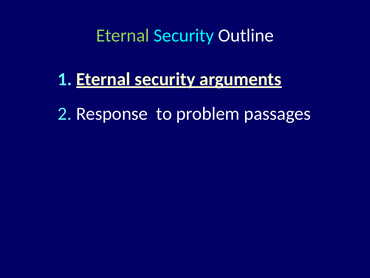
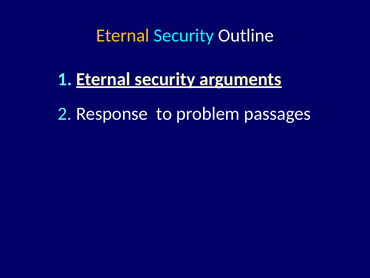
Eternal colour: light green -> yellow (123, 36)
